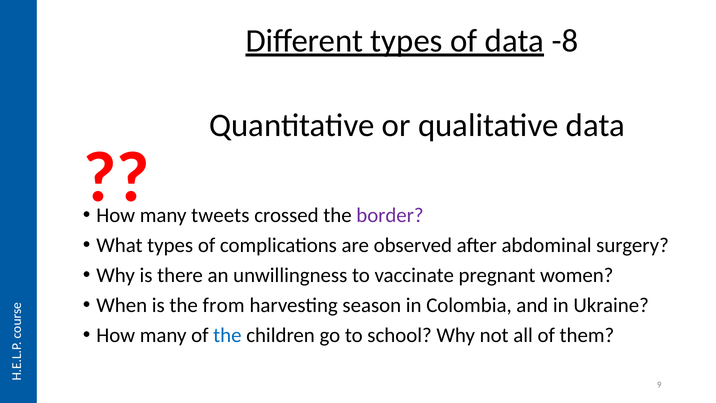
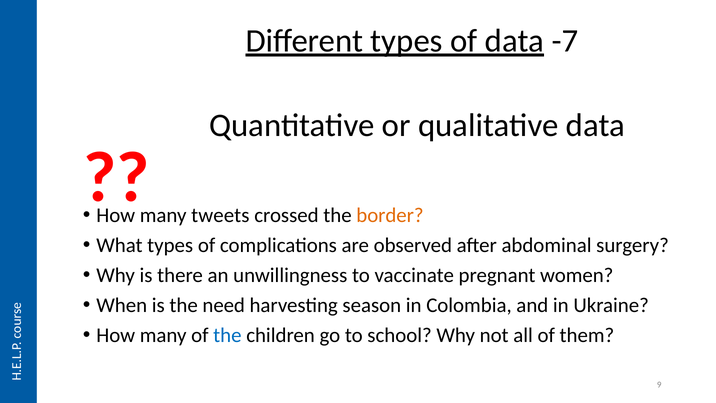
-8: -8 -> -7 (565, 41)
border colour: purple -> orange (390, 215)
from: from -> need (224, 305)
